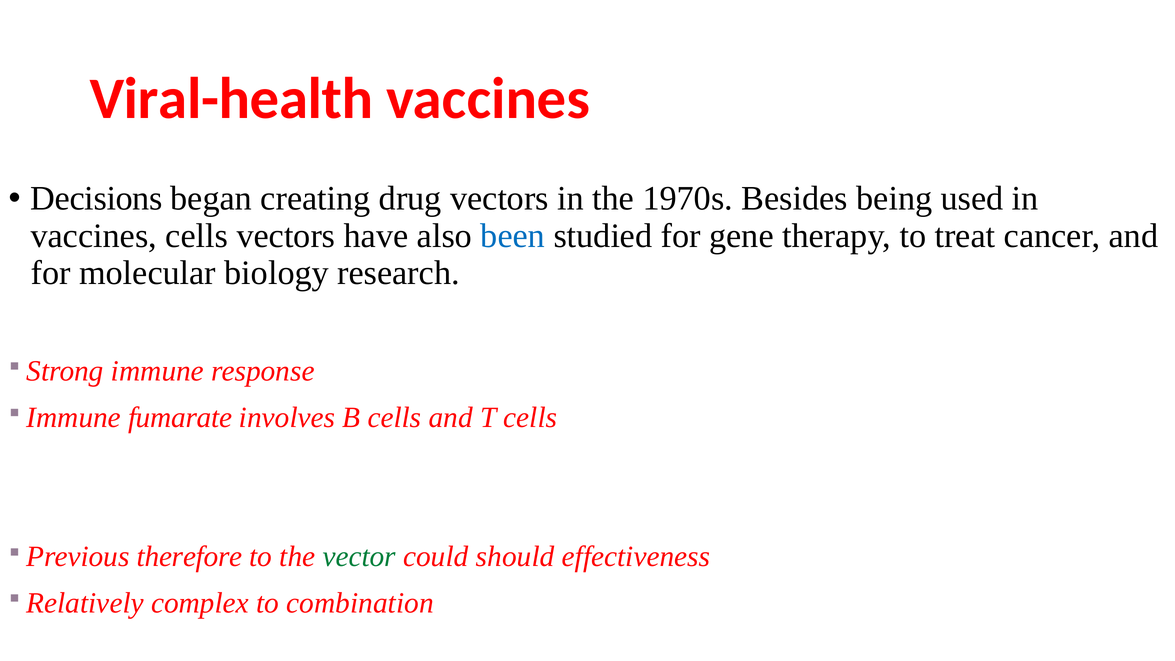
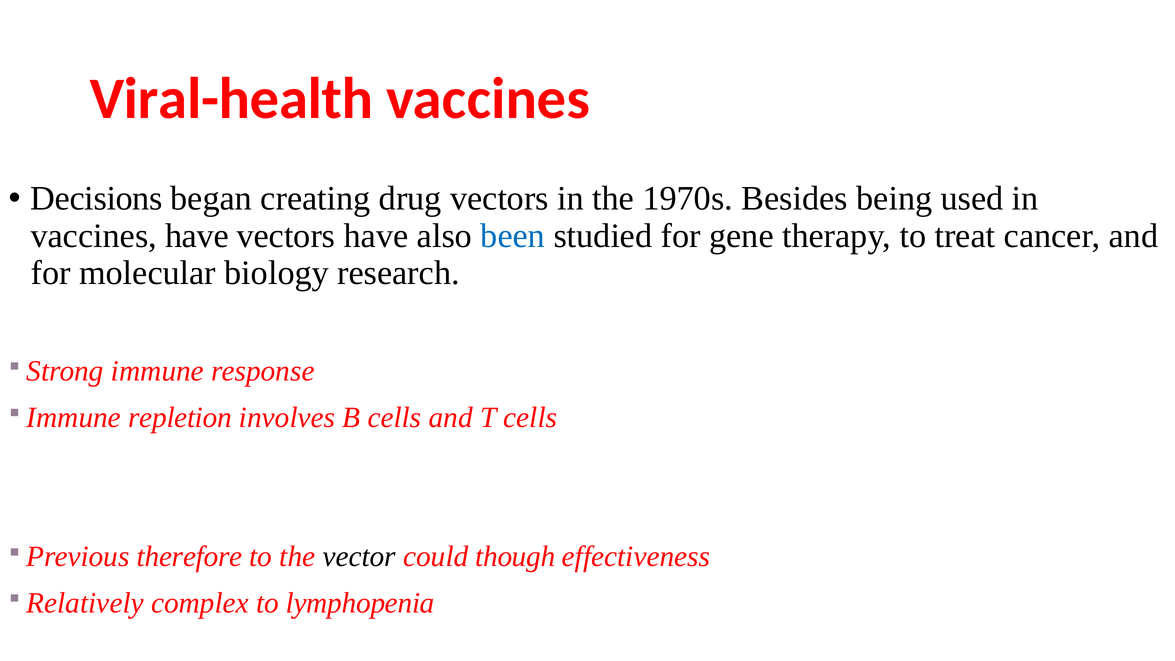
vaccines cells: cells -> have (197, 236)
fumarate: fumarate -> repletion (180, 417)
vector colour: green -> black (359, 557)
should: should -> though (515, 557)
combination: combination -> lymphopenia (360, 603)
